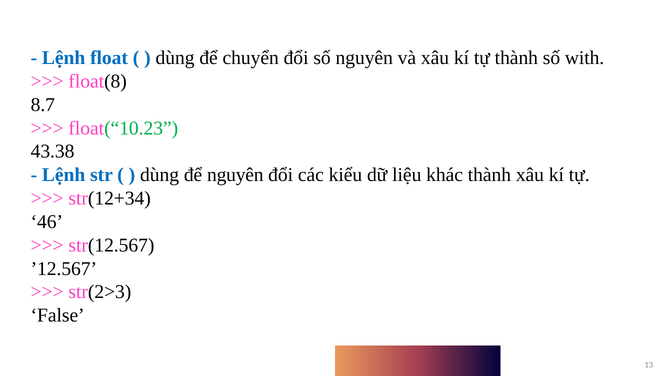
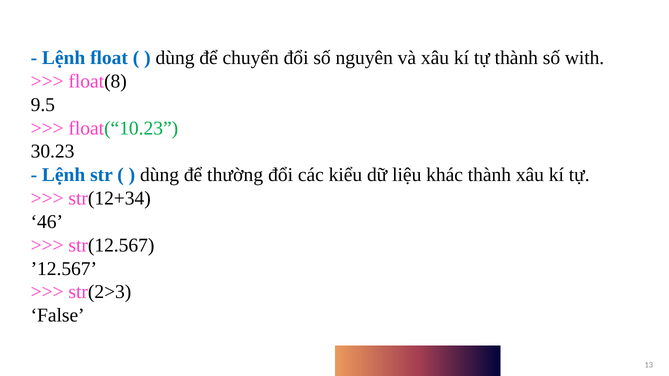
8.7: 8.7 -> 9.5 (43, 105)
43.38: 43.38 -> 30.23 (53, 152)
để nguyên: nguyên -> thường (235, 175)
